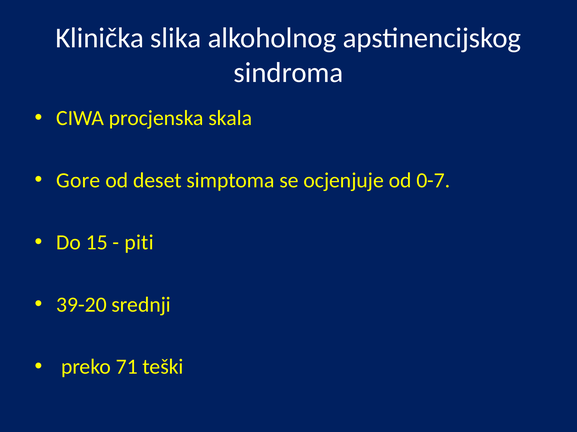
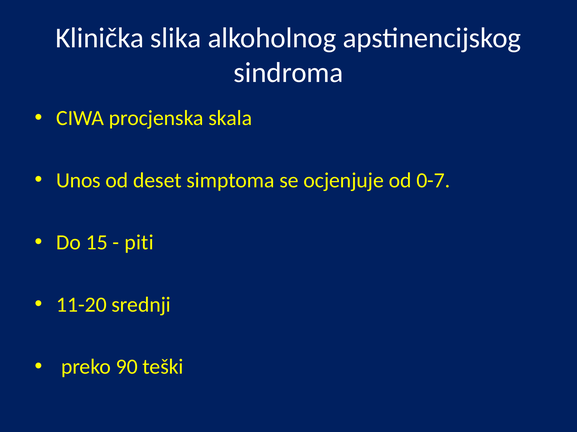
Gore: Gore -> Unos (79, 181)
39-20: 39-20 -> 11-20 (81, 305)
71: 71 -> 90 (127, 367)
